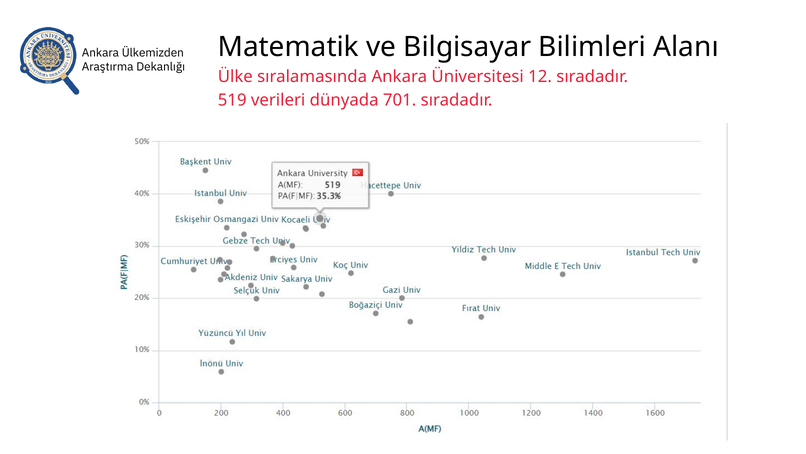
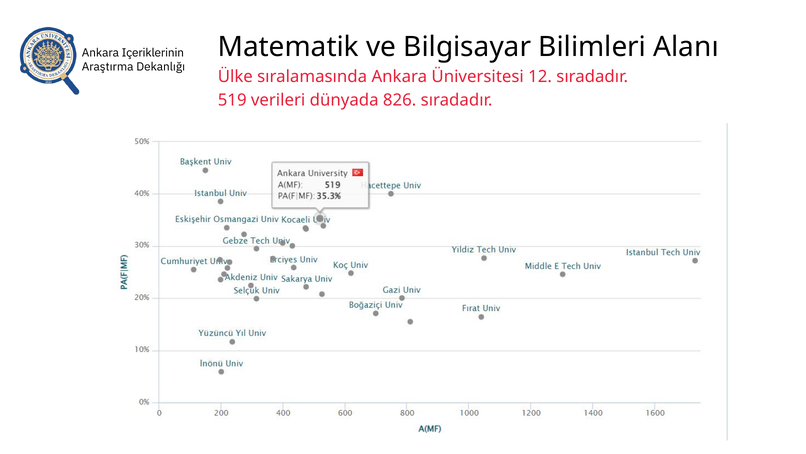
Ülkemizden: Ülkemizden -> Içeriklerinin (153, 53)
701: 701 -> 826 (400, 100)
